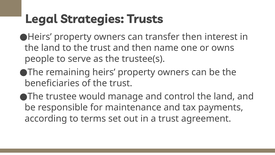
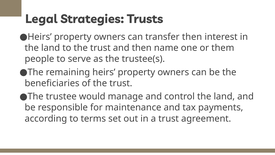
owns: owns -> them (223, 48)
